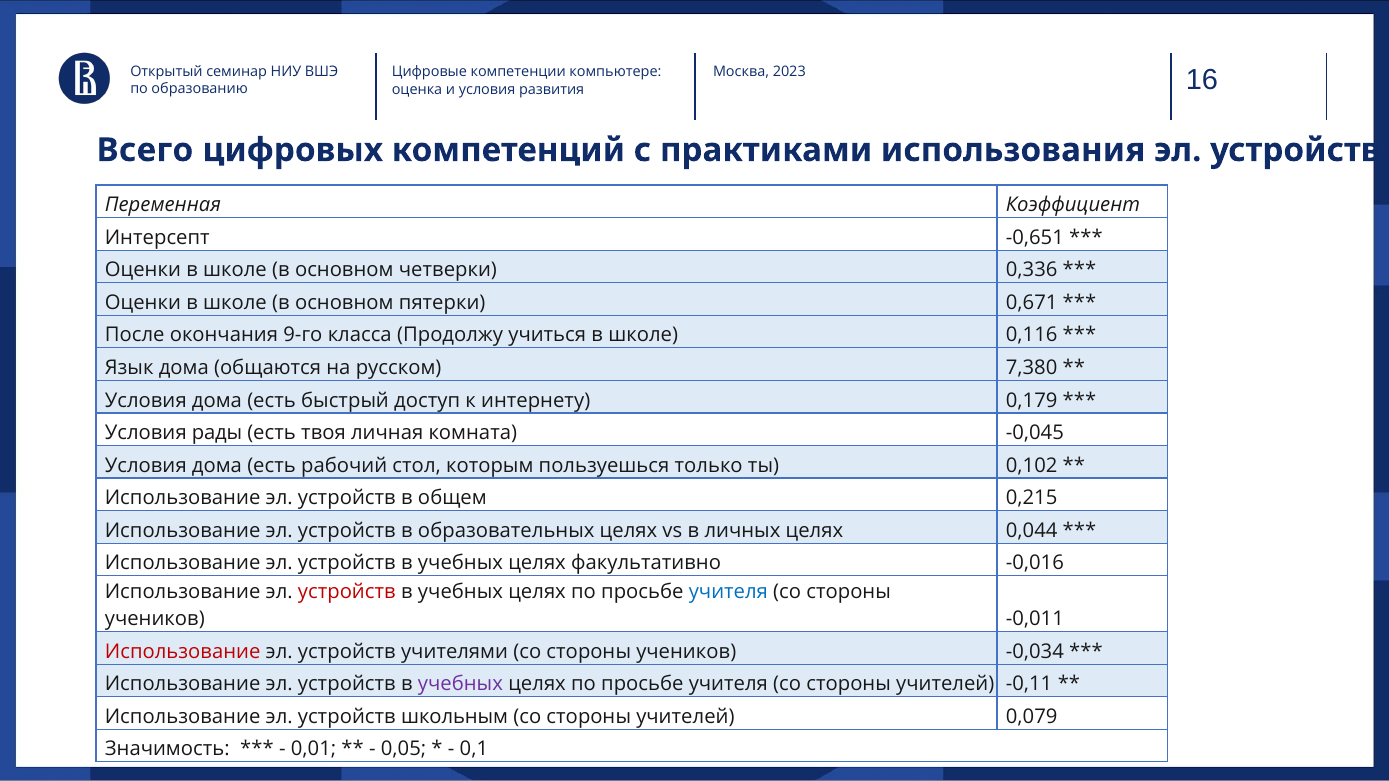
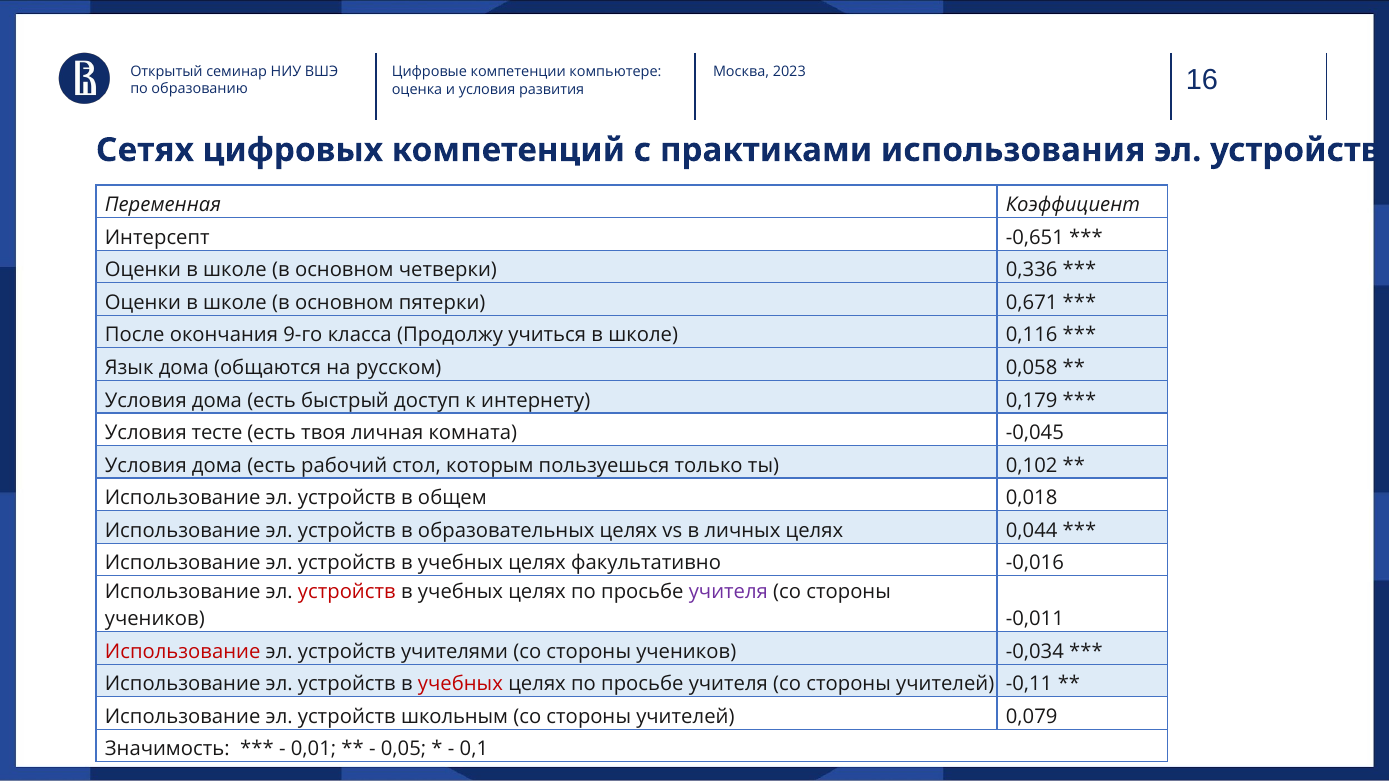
Всего: Всего -> Сетях (145, 150)
7,380: 7,380 -> 0,058 (1032, 368)
рады: рады -> тесте (217, 433)
0,215: 0,215 -> 0,018 (1032, 498)
учителя colour: blue -> purple (728, 592)
учебных colour: purple -> red (460, 684)
